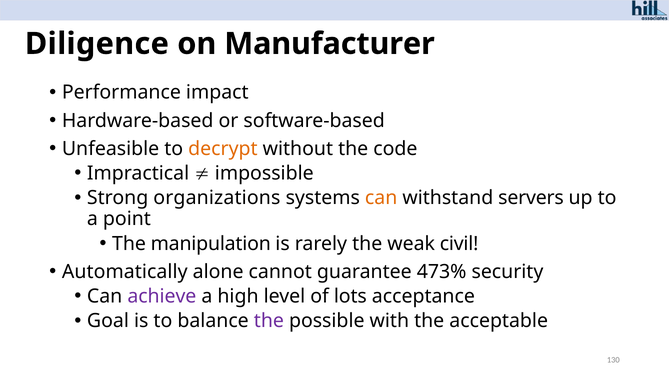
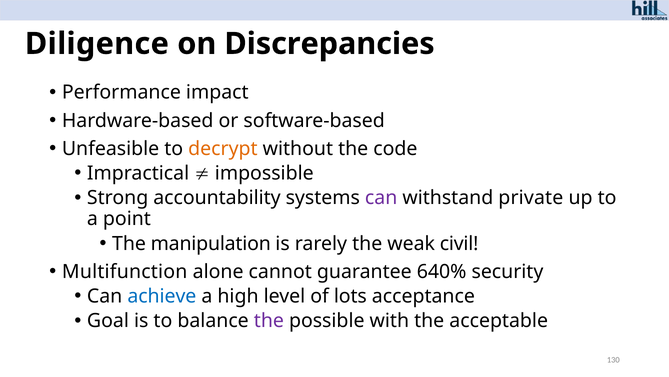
Manufacturer: Manufacturer -> Discrepancies (329, 44)
organizations: organizations -> accountability (217, 198)
can colour: orange -> purple (381, 198)
servers: servers -> private (531, 198)
Automatically: Automatically -> Multifunction (125, 271)
473%: 473% -> 640% (442, 271)
achieve colour: purple -> blue (162, 296)
